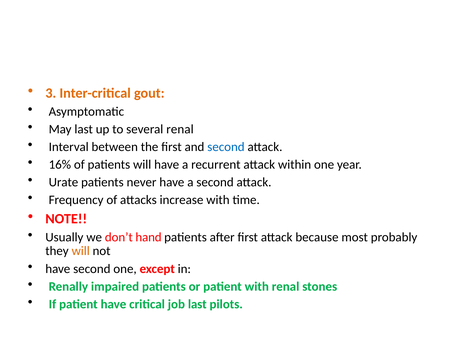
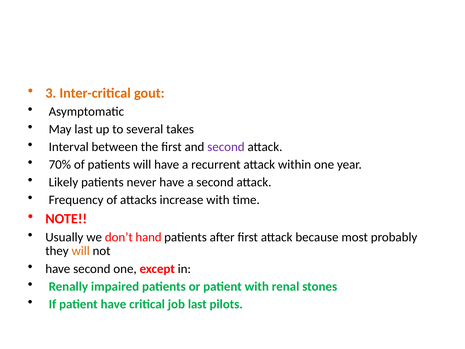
several renal: renal -> takes (180, 129)
second colour: blue -> purple (226, 147)
16%: 16% -> 70% (60, 164)
Urate: Urate -> Likely (63, 182)
